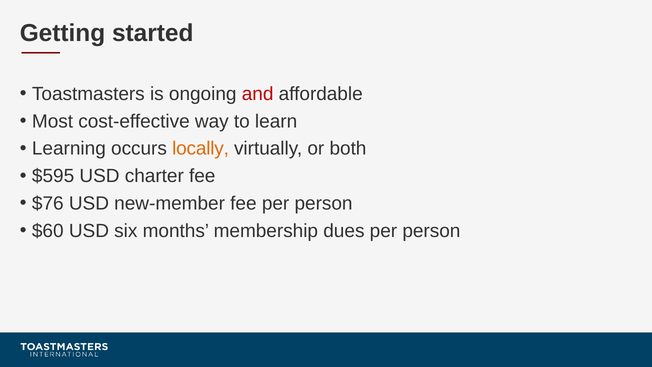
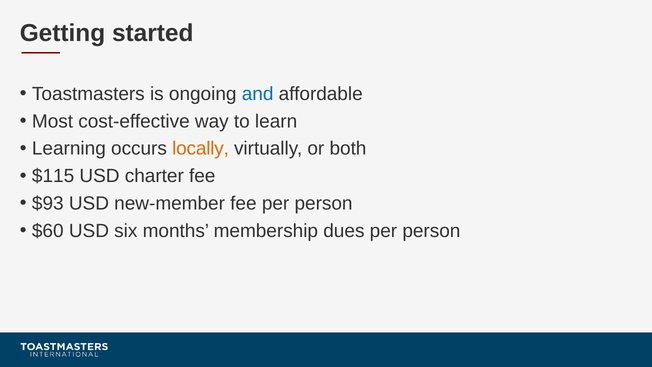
and colour: red -> blue (258, 94)
$595: $595 -> $115 (53, 176)
$76: $76 -> $93 (48, 203)
